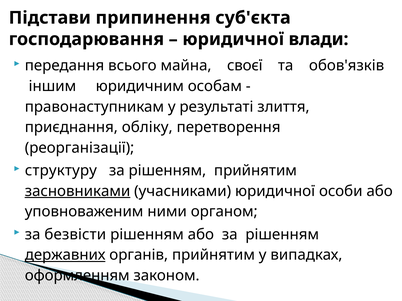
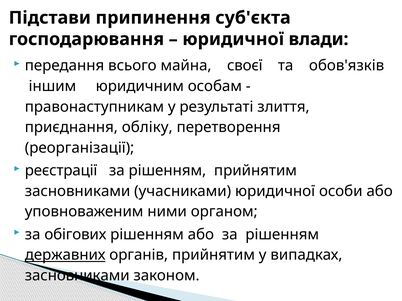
структуру: структуру -> реєстрації (61, 171)
засновниками underline: present -> none (78, 191)
безвісти: безвісти -> обiгових (75, 235)
оформленням: оформленням -> засновниками (77, 276)
